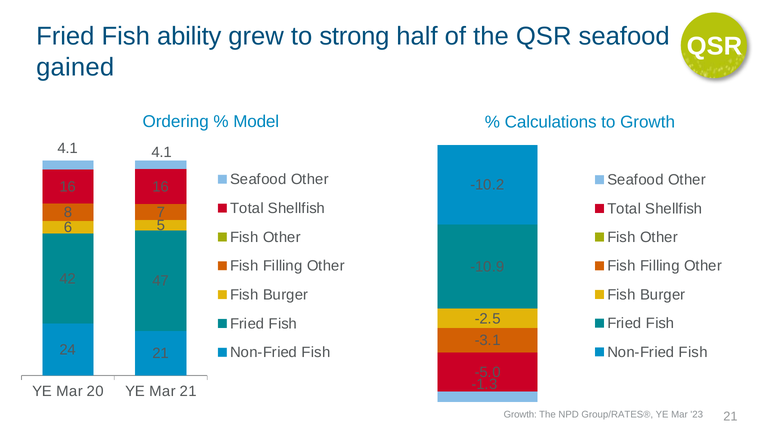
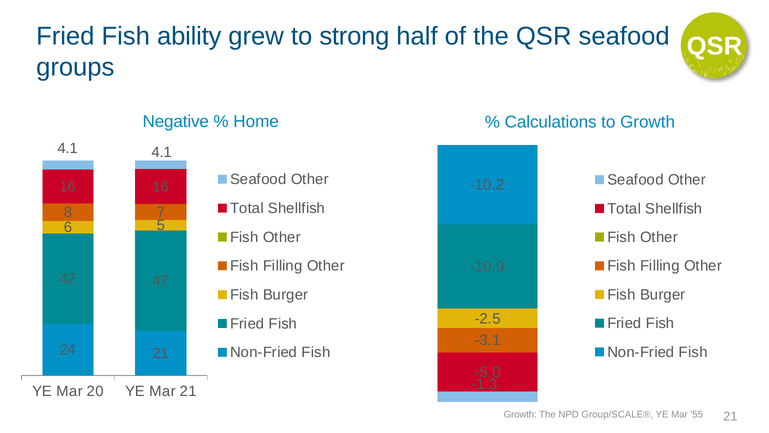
gained: gained -> groups (75, 67)
Ordering: Ordering -> Negative (176, 122)
Model: Model -> Home (256, 122)
Group/RATES®: Group/RATES® -> Group/SCALE® (617, 414)
23: 23 -> 55 (697, 414)
